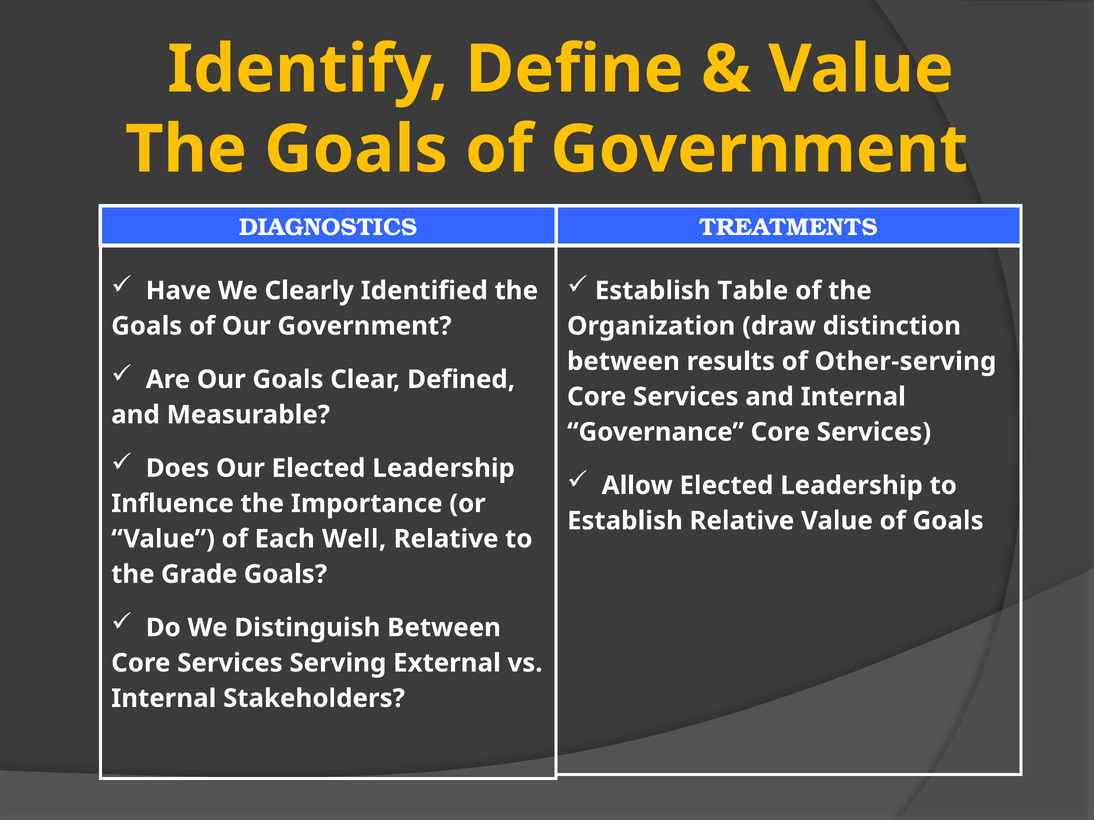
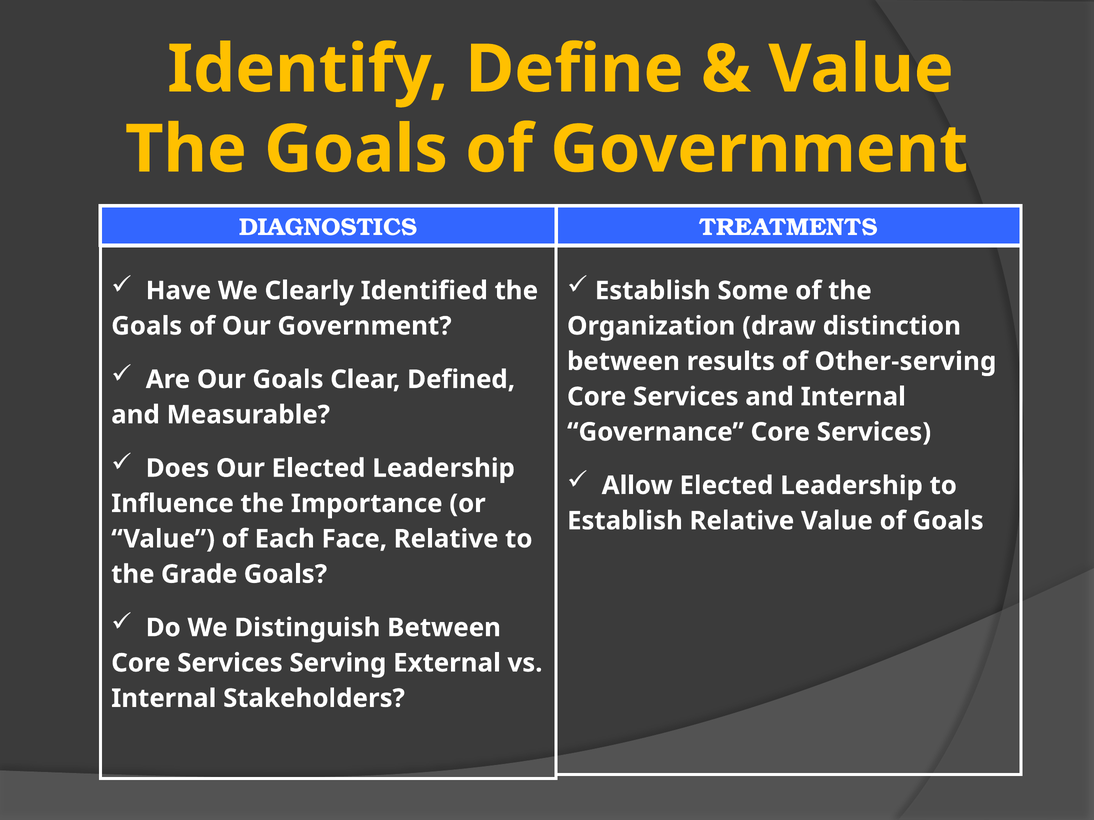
Table: Table -> Some (753, 291)
Well: Well -> Face (354, 539)
